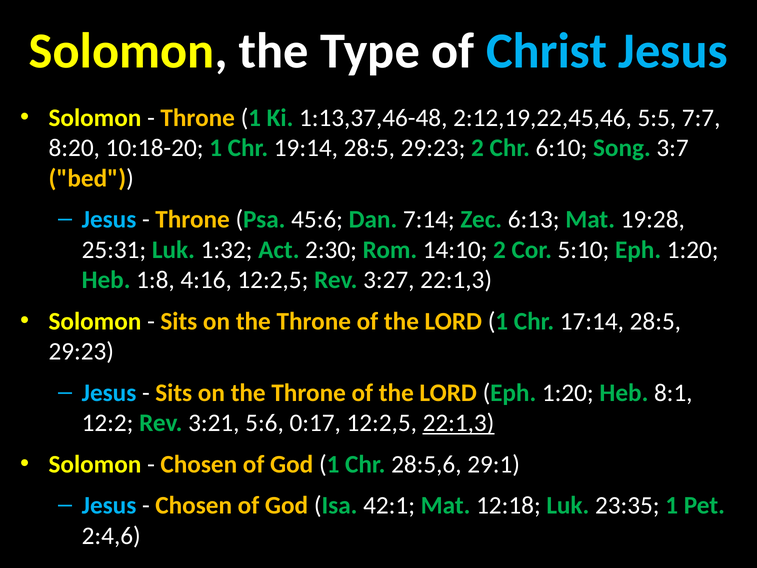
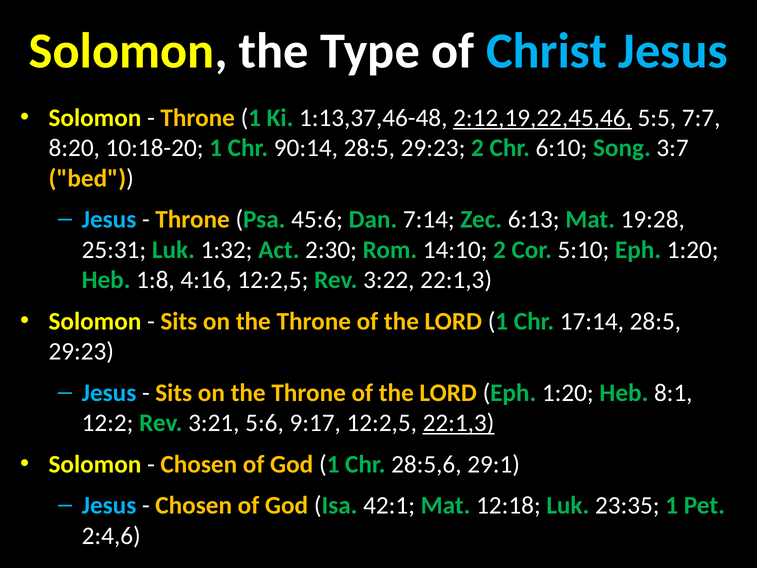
2:12,19,22,45,46 underline: none -> present (543, 118)
19:14: 19:14 -> 90:14 (306, 148)
3:27: 3:27 -> 3:22 (389, 280)
0:17: 0:17 -> 9:17 (315, 423)
